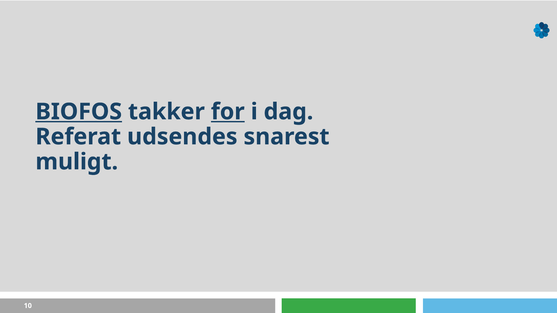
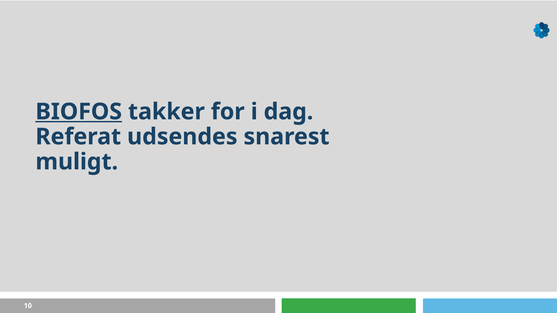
for underline: present -> none (228, 112)
